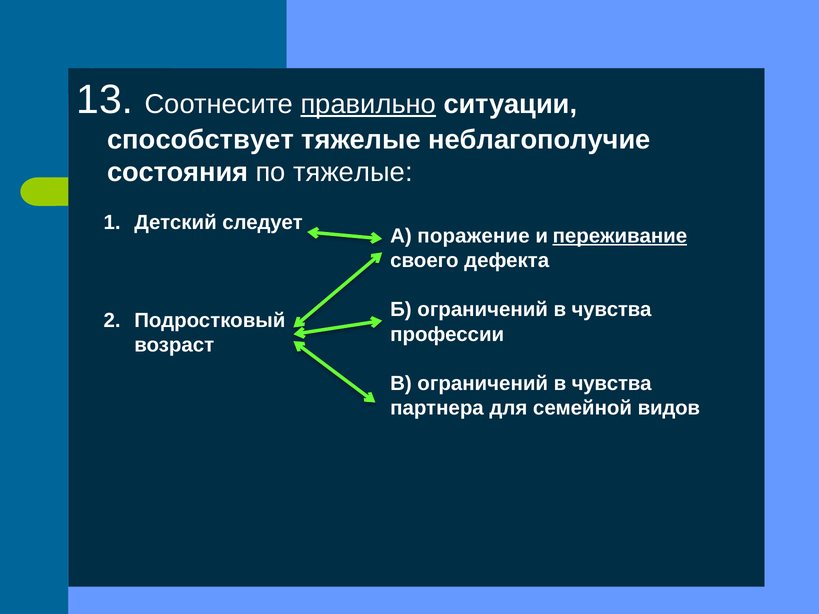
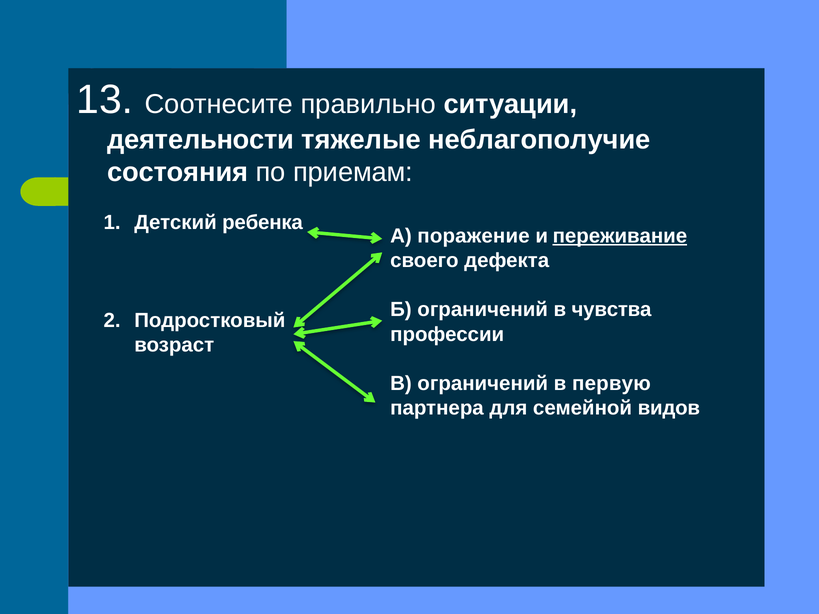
правильно underline: present -> none (368, 104)
способствует: способствует -> деятельности (201, 140)
по тяжелые: тяжелые -> приемам (353, 173)
следует: следует -> ребенка (263, 222)
В ограничений в чувства: чувства -> первую (611, 384)
